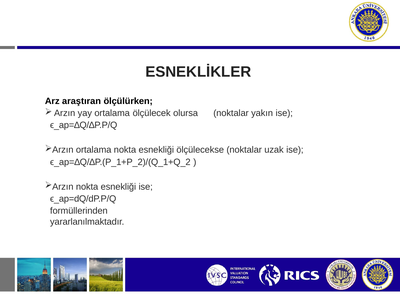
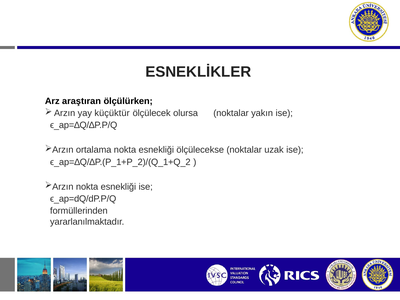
yay ortalama: ortalama -> küçüktür (112, 113)
